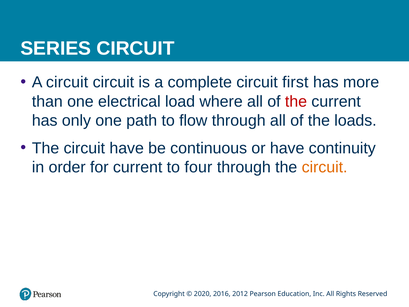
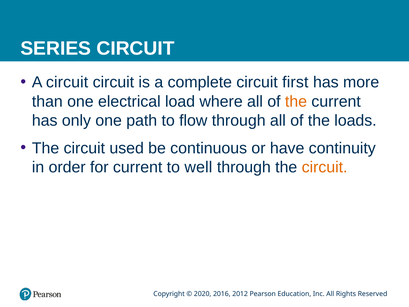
the colour: red -> orange (296, 101)
circuit have: have -> used (127, 148)
four: four -> well (198, 167)
